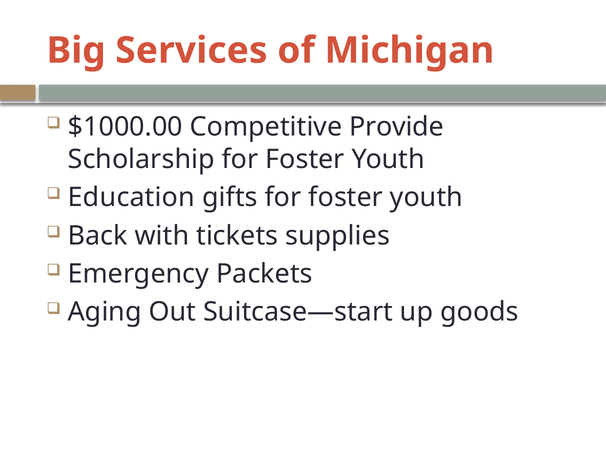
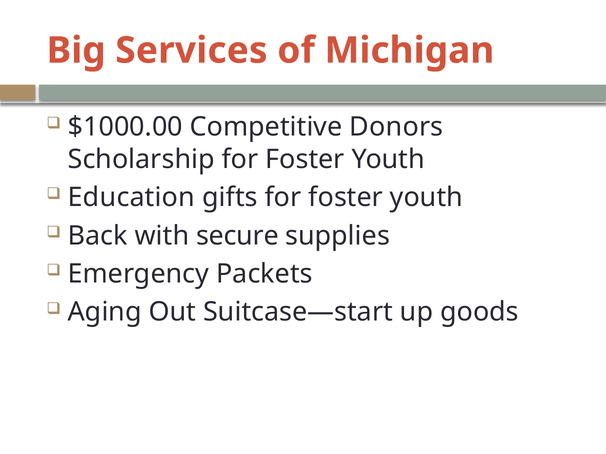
Provide: Provide -> Donors (396, 127)
tickets: tickets -> secure (237, 236)
